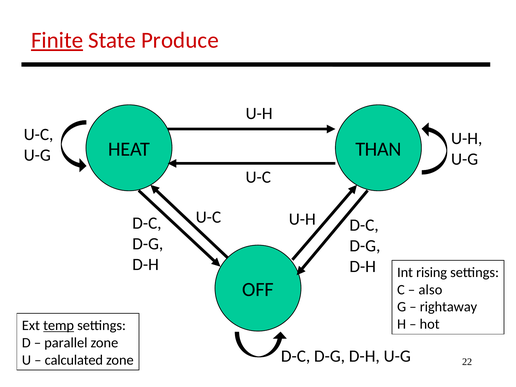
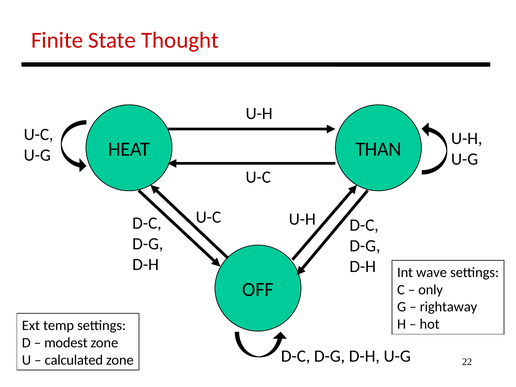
Finite underline: present -> none (57, 40)
Produce: Produce -> Thought (180, 40)
rising: rising -> wave (432, 272)
also: also -> only (431, 290)
temp underline: present -> none (59, 326)
parallel: parallel -> modest (66, 343)
